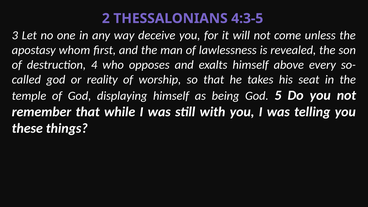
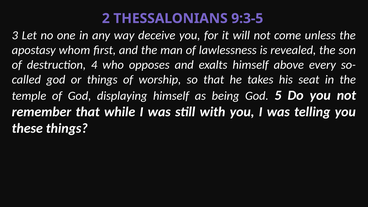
4:3-5: 4:3-5 -> 9:3-5 (247, 18)
or reality: reality -> things (102, 79)
